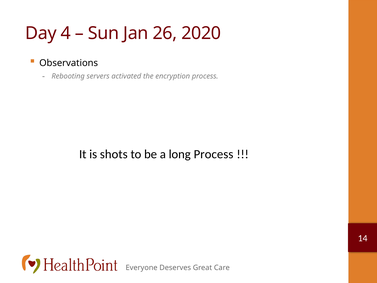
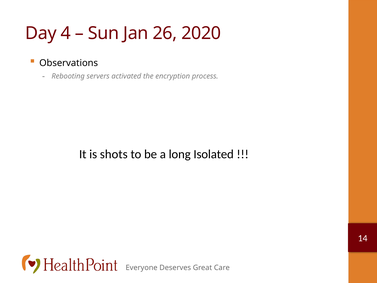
long Process: Process -> Isolated (214, 154)
